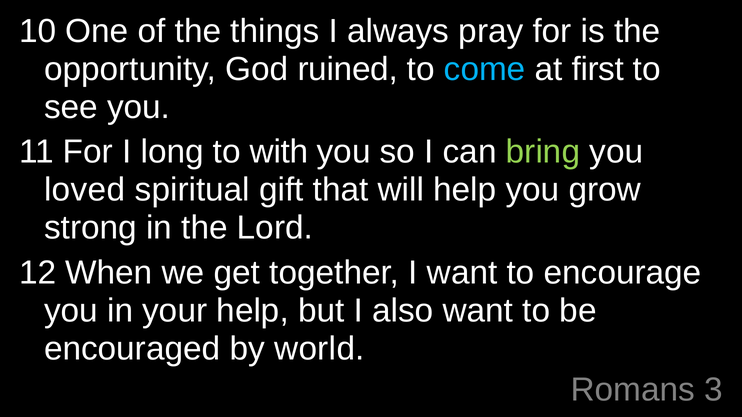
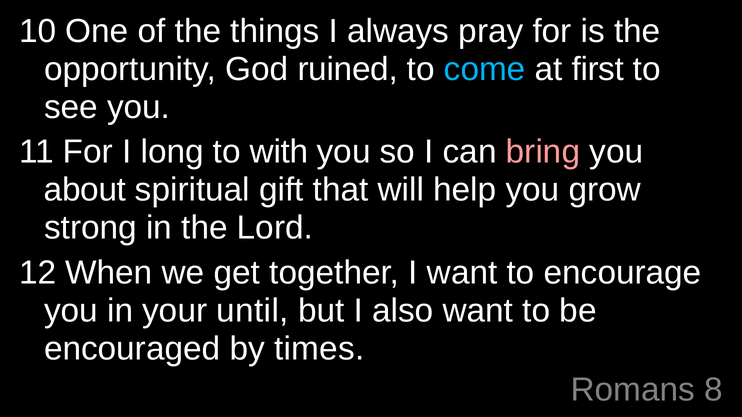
bring colour: light green -> pink (543, 152)
loved: loved -> about (85, 190)
your help: help -> until (252, 311)
world: world -> times (319, 349)
3: 3 -> 8 (714, 390)
